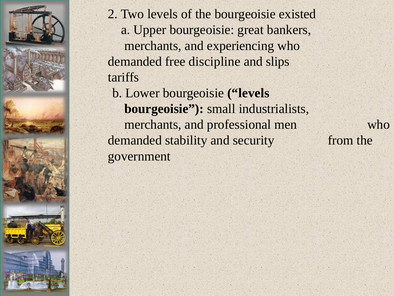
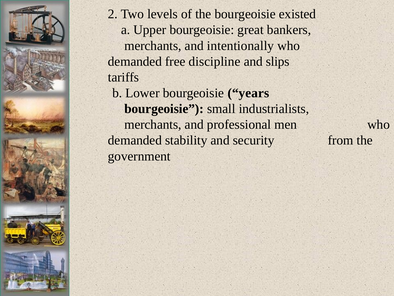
experiencing: experiencing -> intentionally (241, 46)
bourgeoisie levels: levels -> years (248, 93)
